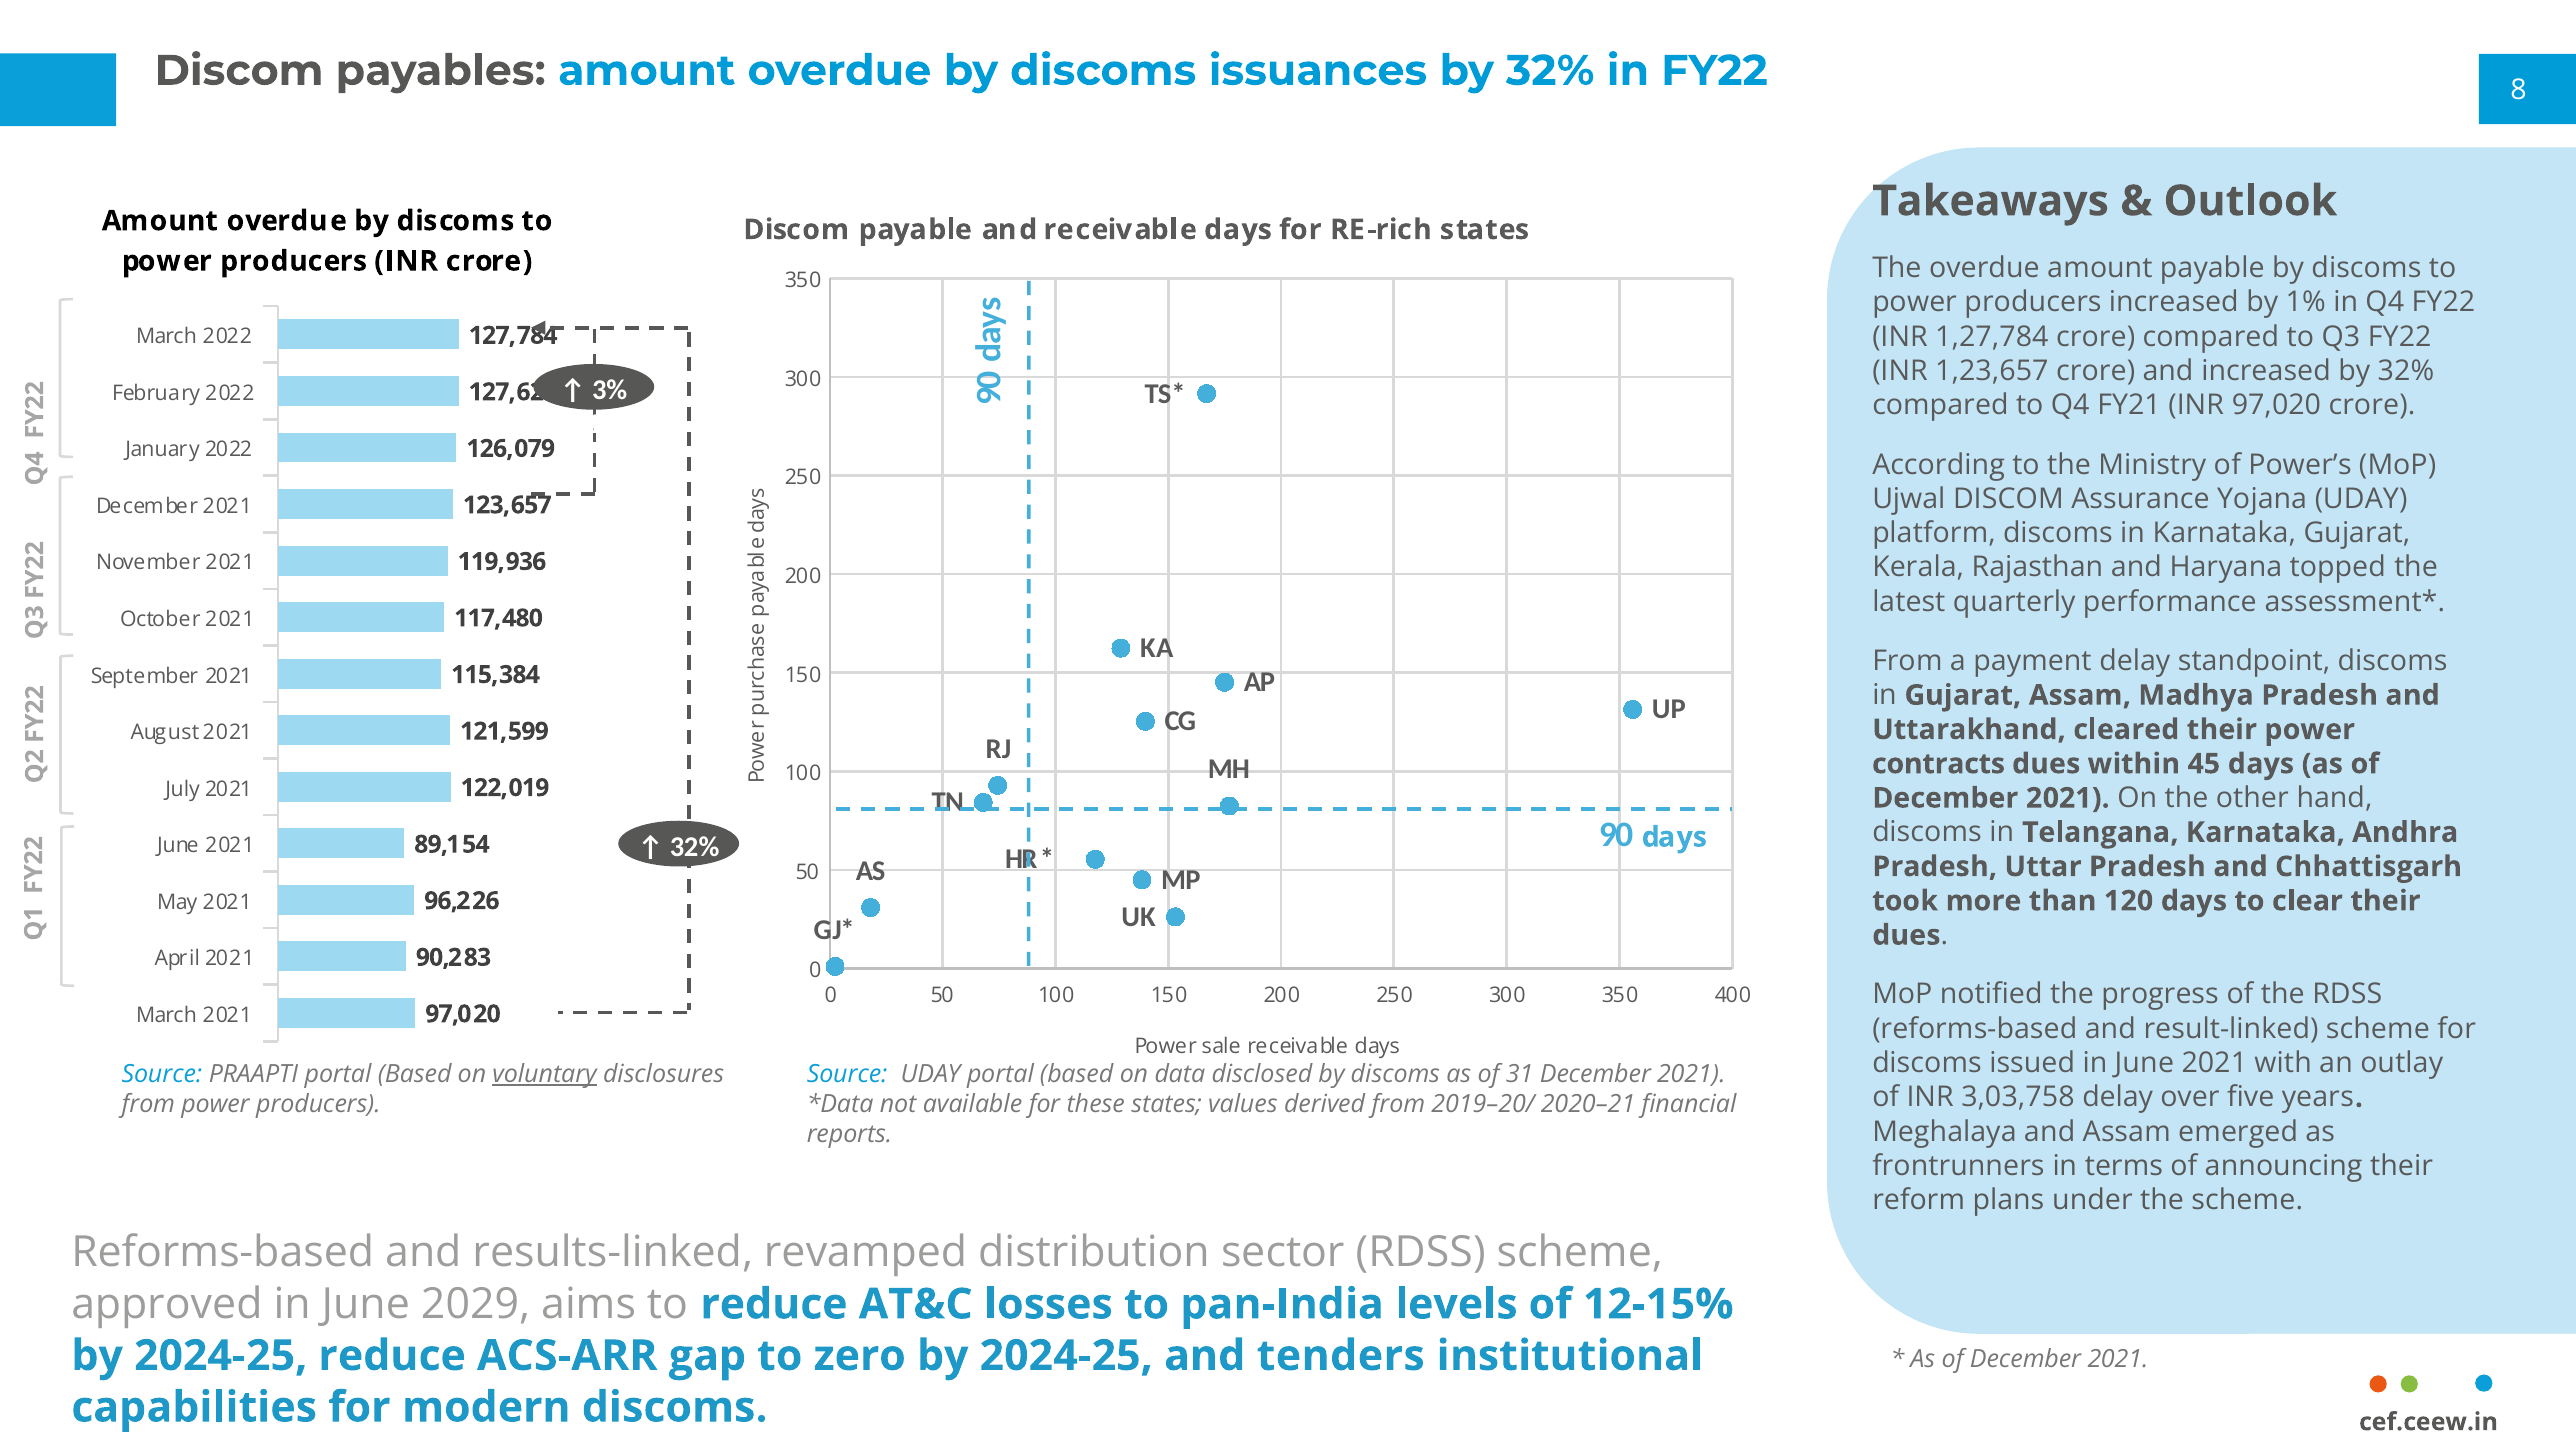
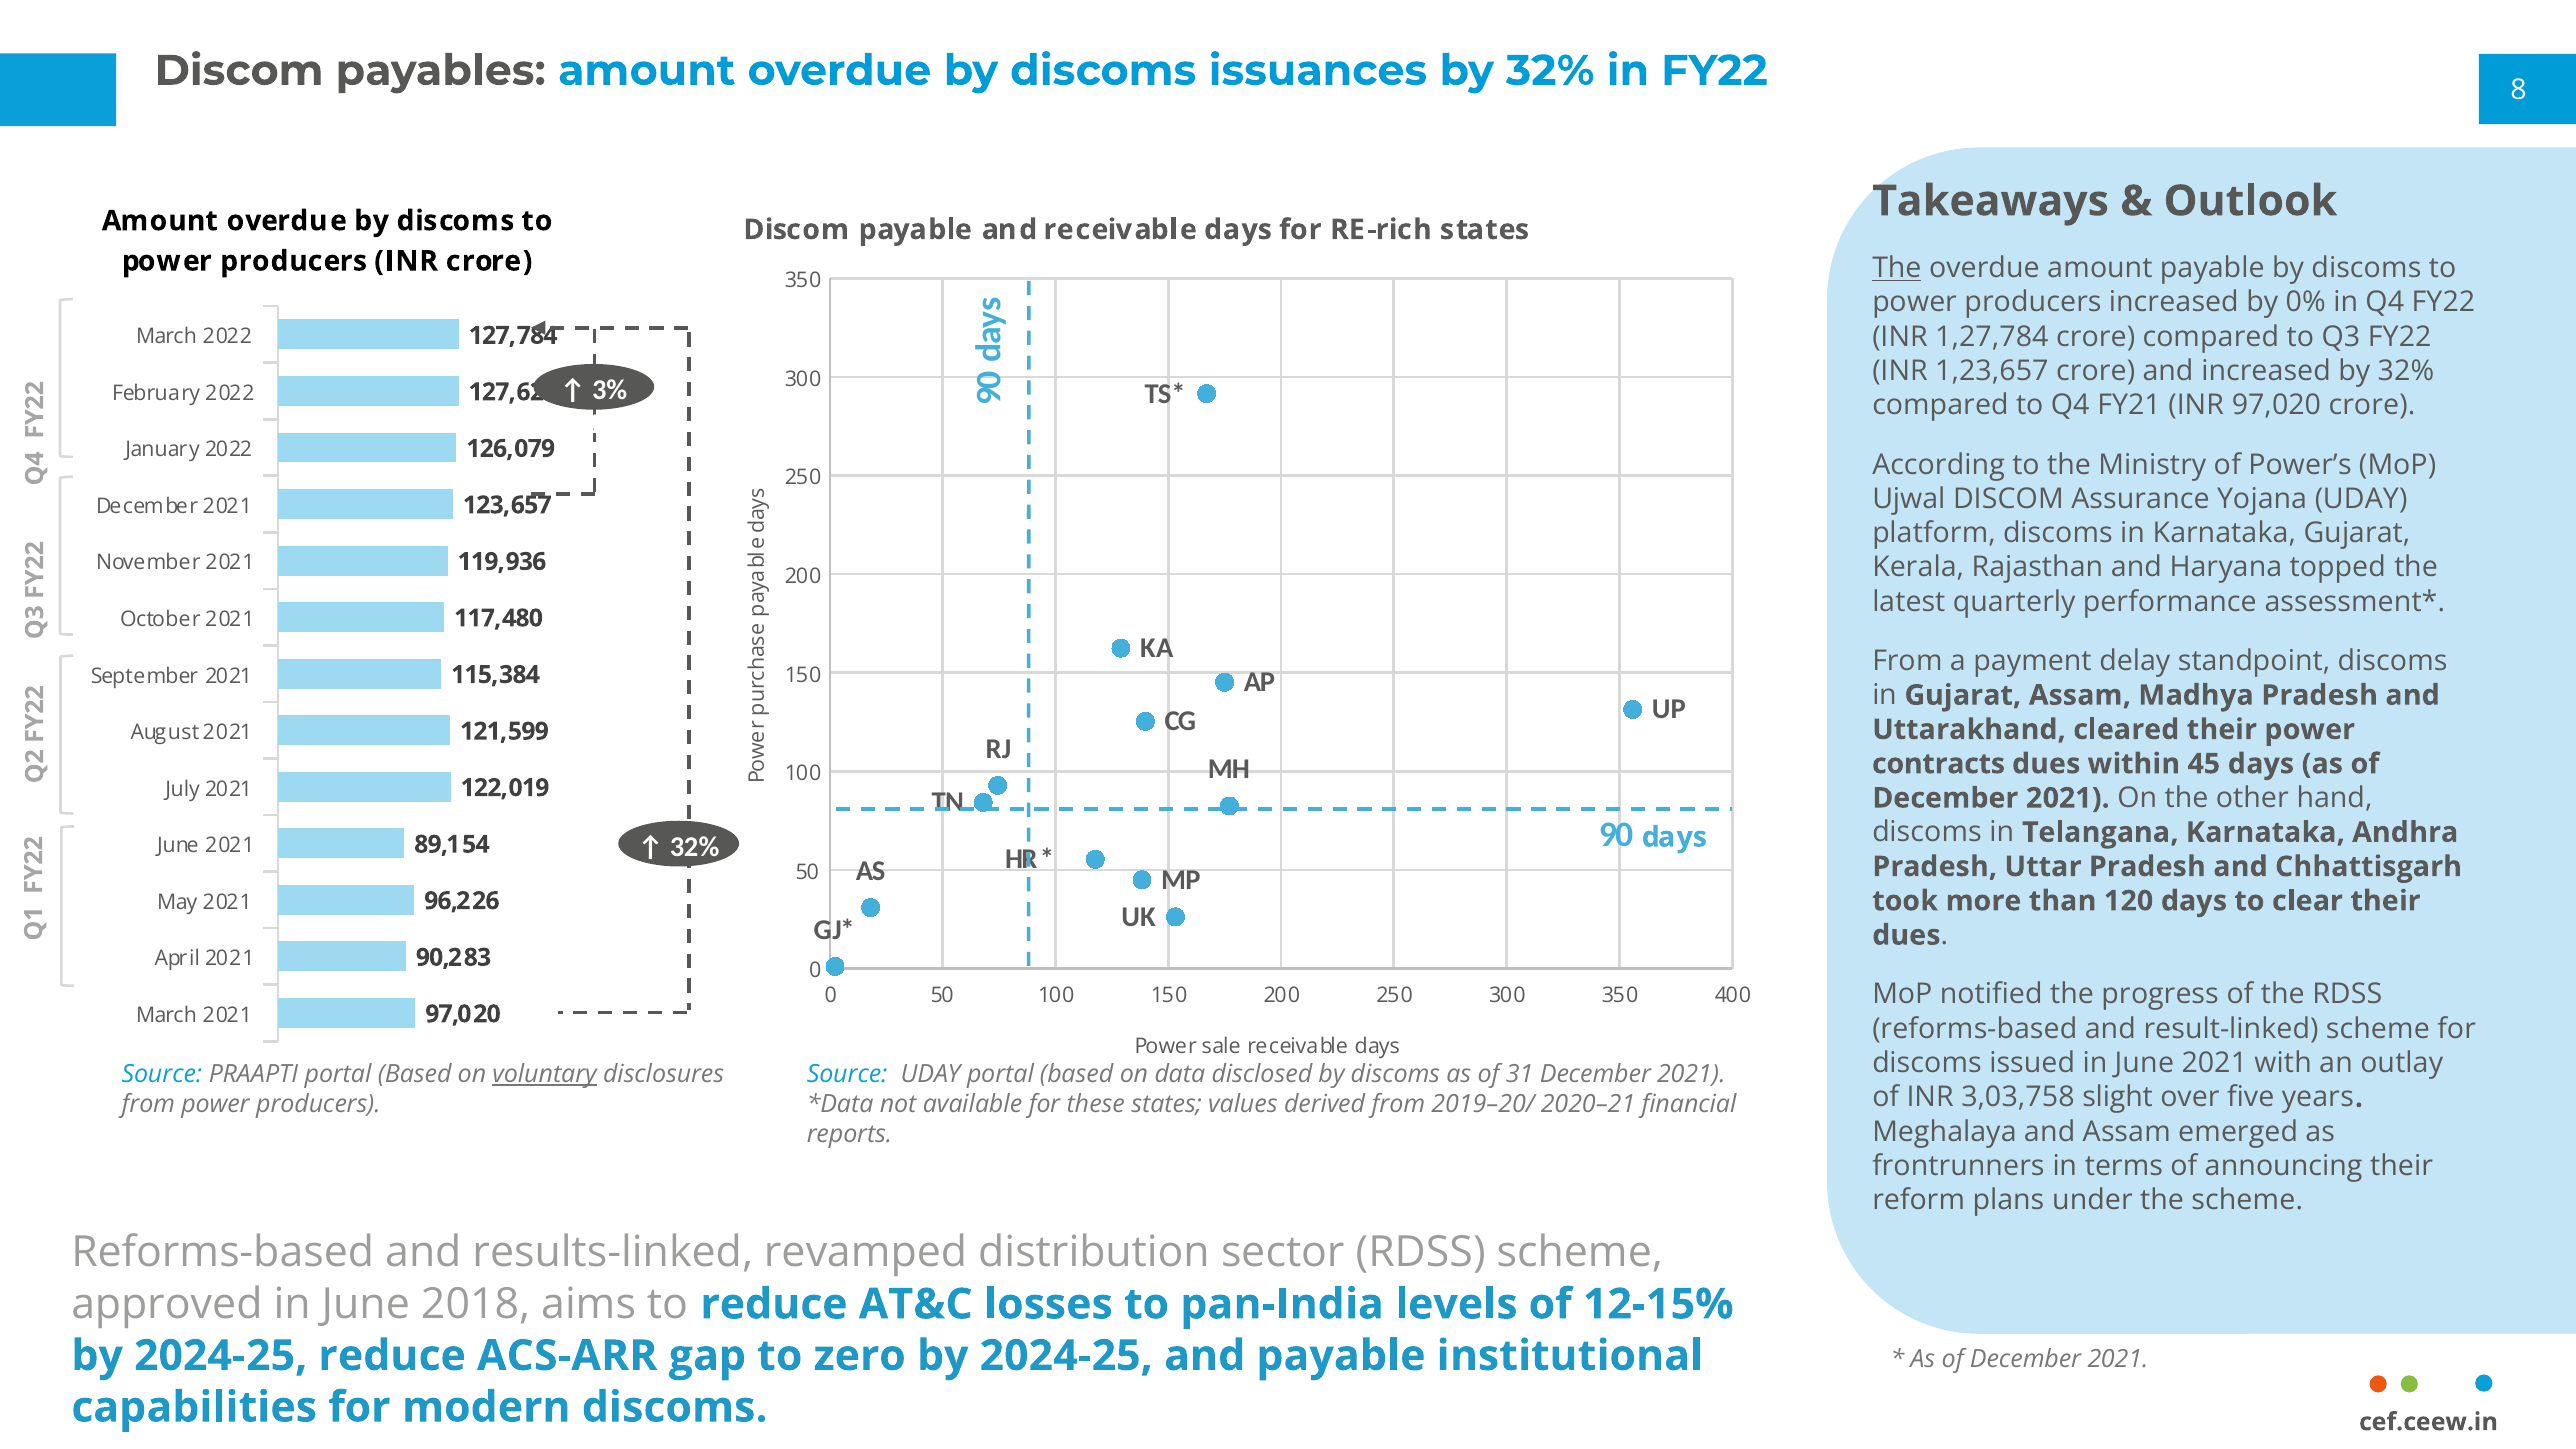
The underline: none -> present (1897, 268)
1%: 1% -> 0% (2306, 302)
3,03,758 delay: delay -> slight (2118, 1097)
2029: 2029 -> 2018 (476, 1304)
and tenders: tenders -> payable (1341, 1356)
